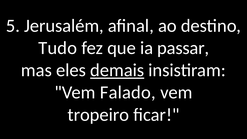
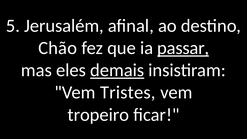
Tudo: Tudo -> Chão (58, 48)
passar underline: none -> present (183, 48)
Falado: Falado -> Tristes (128, 92)
